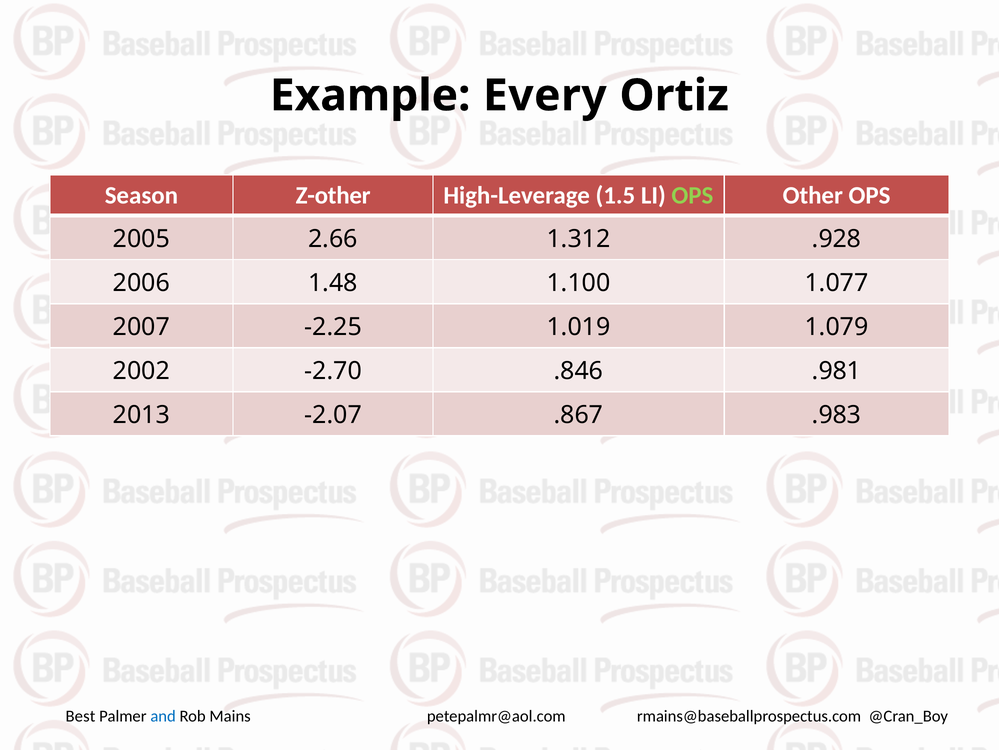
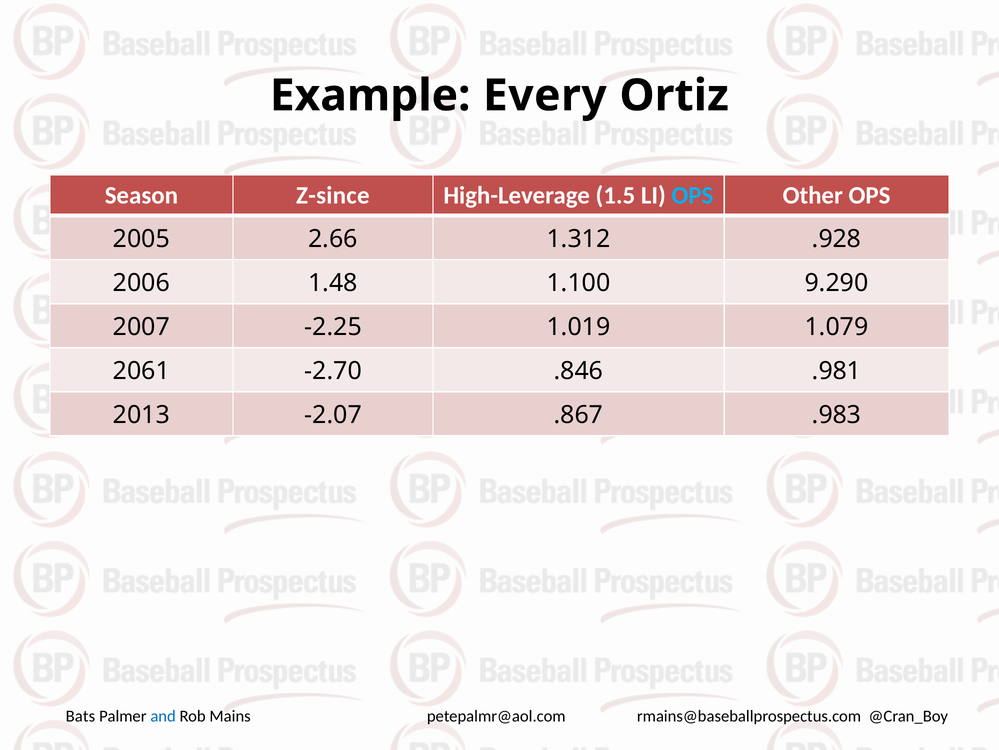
Z-other: Z-other -> Z-since (333, 195)
OPS colour: light green -> light blue (692, 195)
1.077: 1.077 -> 9.290 (837, 283)
2002: 2002 -> 2061 (141, 371)
Best: Best -> Bats (80, 716)
